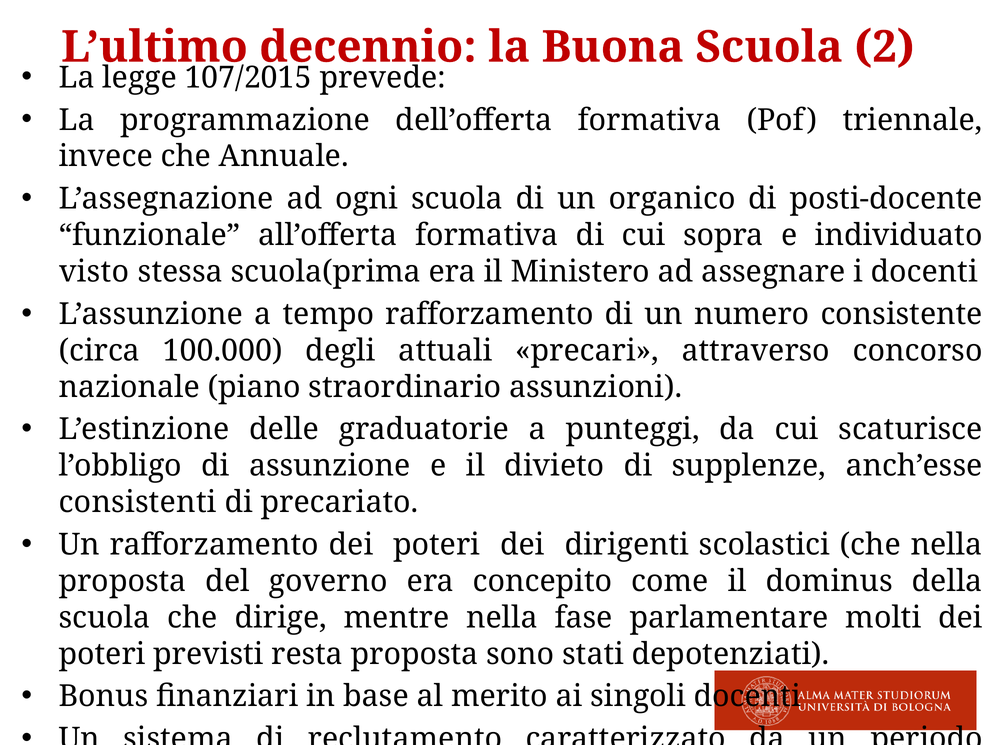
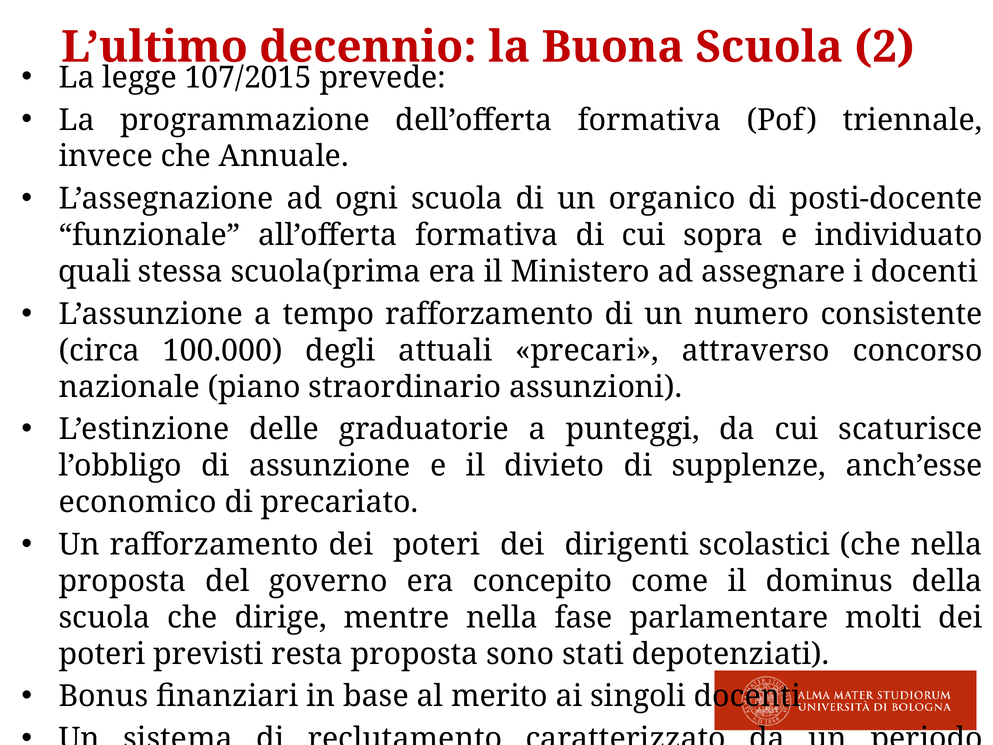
visto: visto -> quali (95, 272)
consistenti: consistenti -> economico (138, 502)
